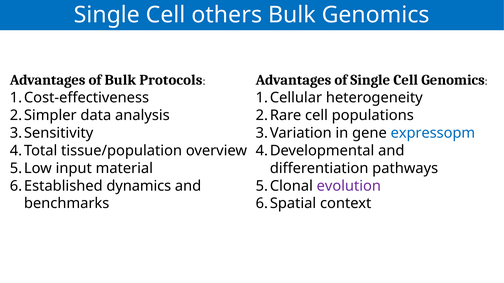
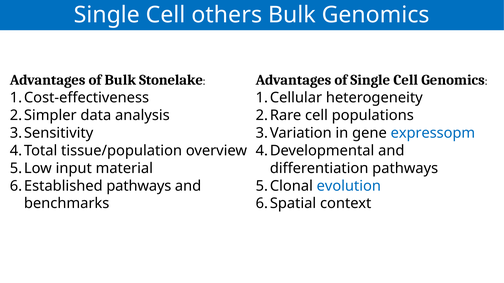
Protocols: Protocols -> Stonelake (171, 80)
dynamics: dynamics -> pathways (139, 186)
evolution colour: purple -> blue (349, 186)
